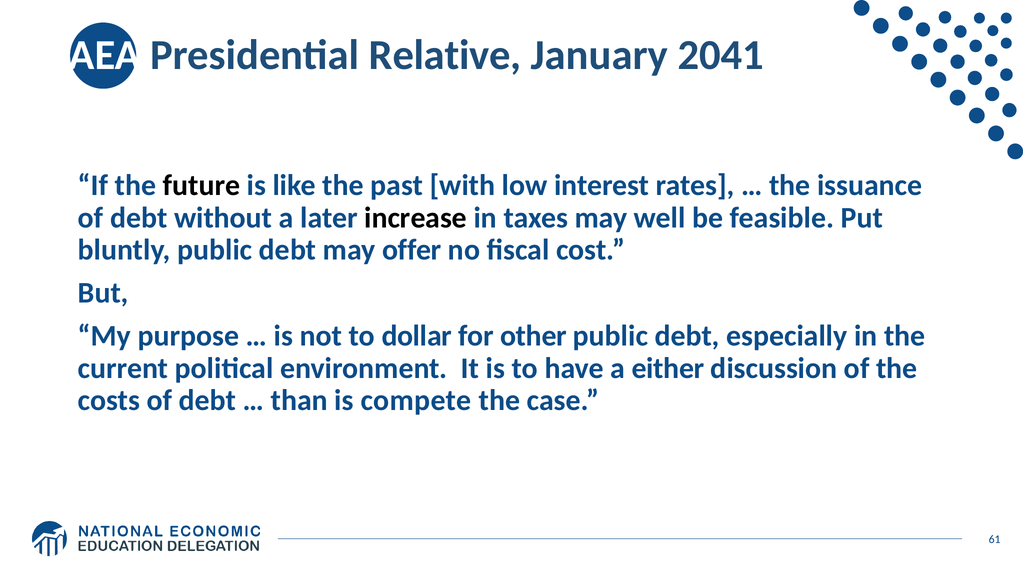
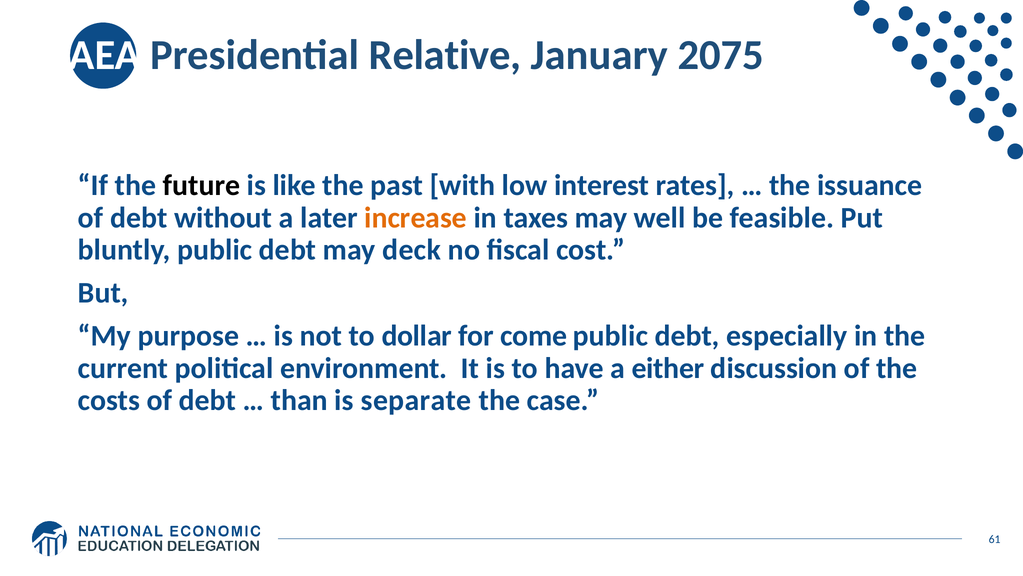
2041: 2041 -> 2075 (721, 55)
increase colour: black -> orange (416, 218)
offer: offer -> deck (412, 250)
other: other -> come (534, 336)
compete: compete -> separate (416, 400)
